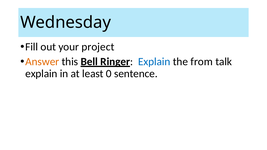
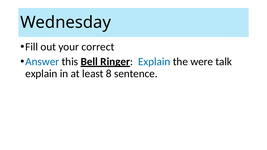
project: project -> correct (98, 47)
Answer colour: orange -> blue (42, 62)
from: from -> were (202, 62)
0: 0 -> 8 (109, 74)
